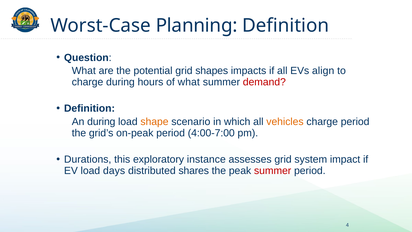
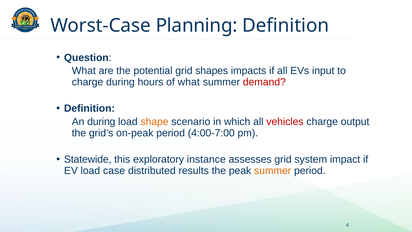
align: align -> input (323, 71)
vehicles colour: orange -> red (285, 122)
charge period: period -> output (355, 122)
Durations: Durations -> Statewide (88, 159)
days: days -> case (114, 170)
shares: shares -> results (194, 170)
summer colour: red -> orange (273, 170)
